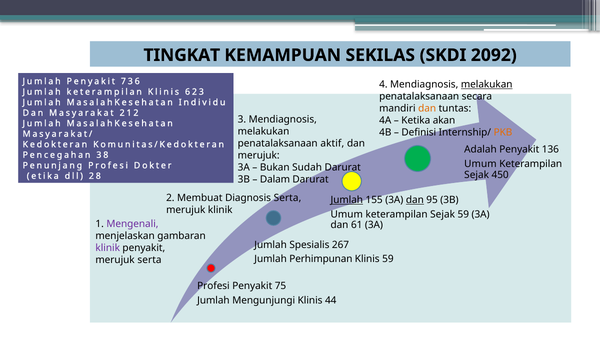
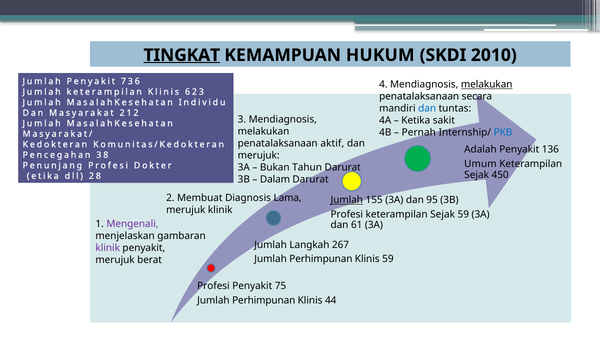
TINGKAT underline: none -> present (182, 55)
SEKILAS: SEKILAS -> HUKUM (380, 55)
2092: 2092 -> 2010 (494, 55)
dan colour: orange -> blue (427, 108)
akan: akan -> sakit (444, 120)
Definisi: Definisi -> Pernah (419, 132)
PKB colour: orange -> blue (503, 132)
Sudah: Sudah -> Tahun (307, 167)
Diagnosis Serta: Serta -> Lama (288, 198)
dan underline: present -> none (415, 200)
Umum: Umum -> Profesi (347, 214)
Spesialis: Spesialis -> Langkah (309, 244)
merujuk serta: serta -> berat (150, 259)
Mengunjungi: Mengunjungi -> Perhimpunan (264, 300)
